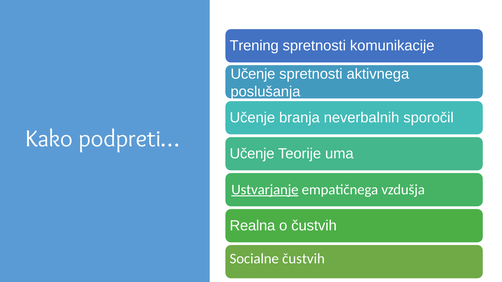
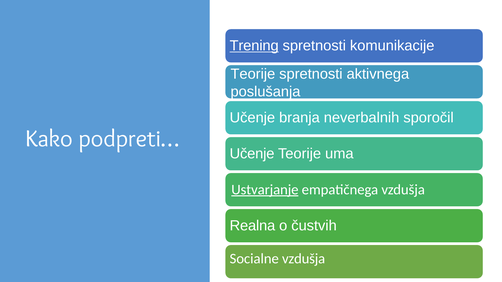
Trening underline: none -> present (254, 46)
Učenje: Učenje -> Teorije (253, 74)
Socialne čustvih: čustvih -> vzdušja (304, 259)
